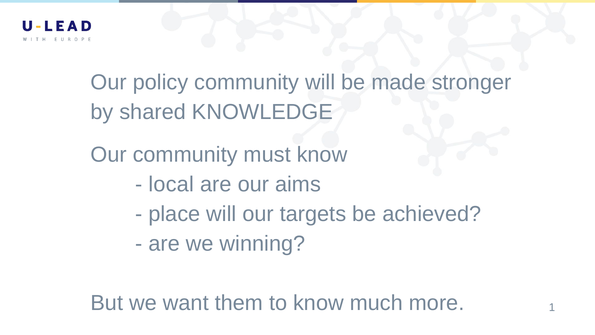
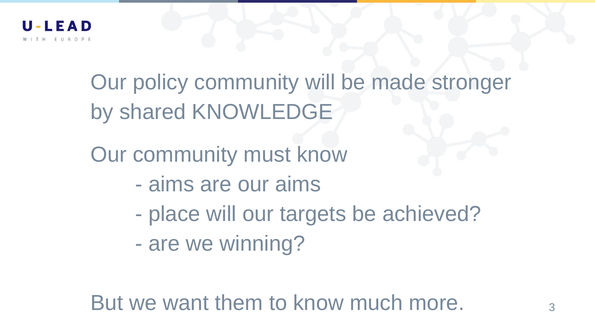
local: local -> aims (171, 184)
1: 1 -> 3 (552, 307)
